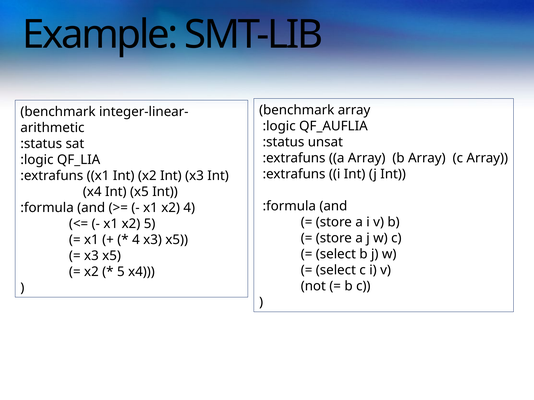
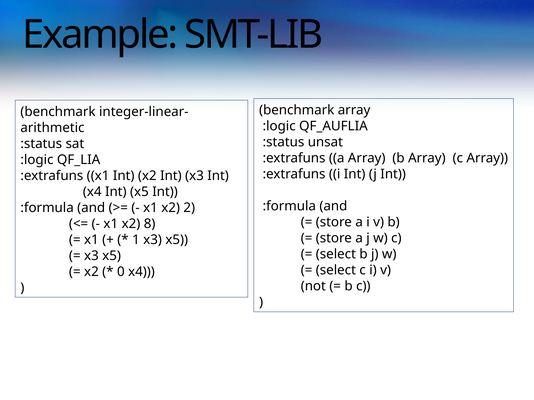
x2 4: 4 -> 2 (189, 208)
x2 5: 5 -> 8 (150, 224)
4: 4 -> 1 (136, 240)
5: 5 -> 0 (121, 272)
